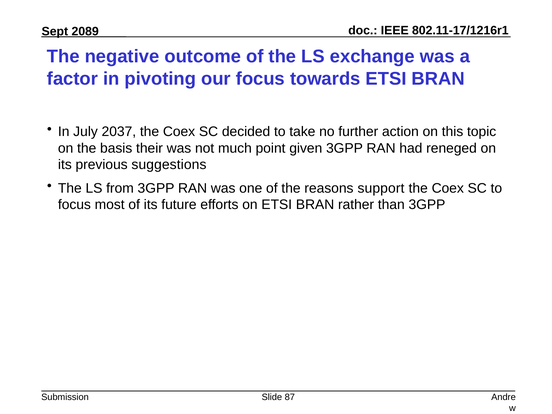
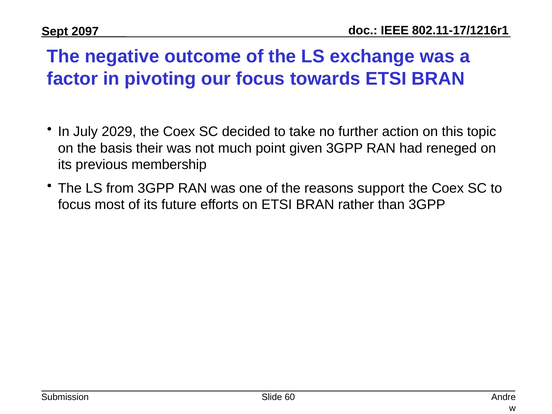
2089: 2089 -> 2097 (85, 31)
2037: 2037 -> 2029 (119, 132)
suggestions: suggestions -> membership (169, 165)
87: 87 -> 60 (290, 397)
